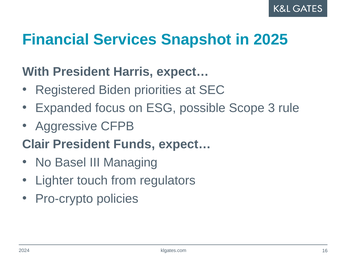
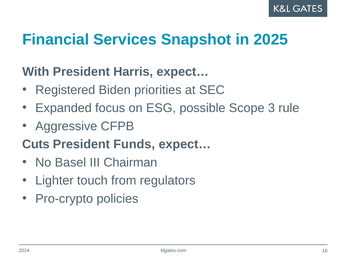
Clair: Clair -> Cuts (36, 144)
Managing: Managing -> Chairman (130, 163)
